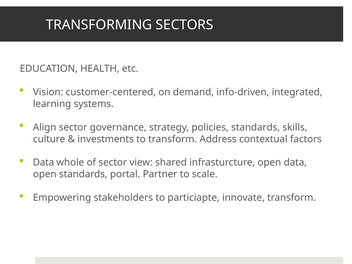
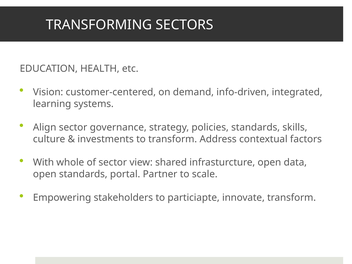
Data: Data -> With (43, 162)
